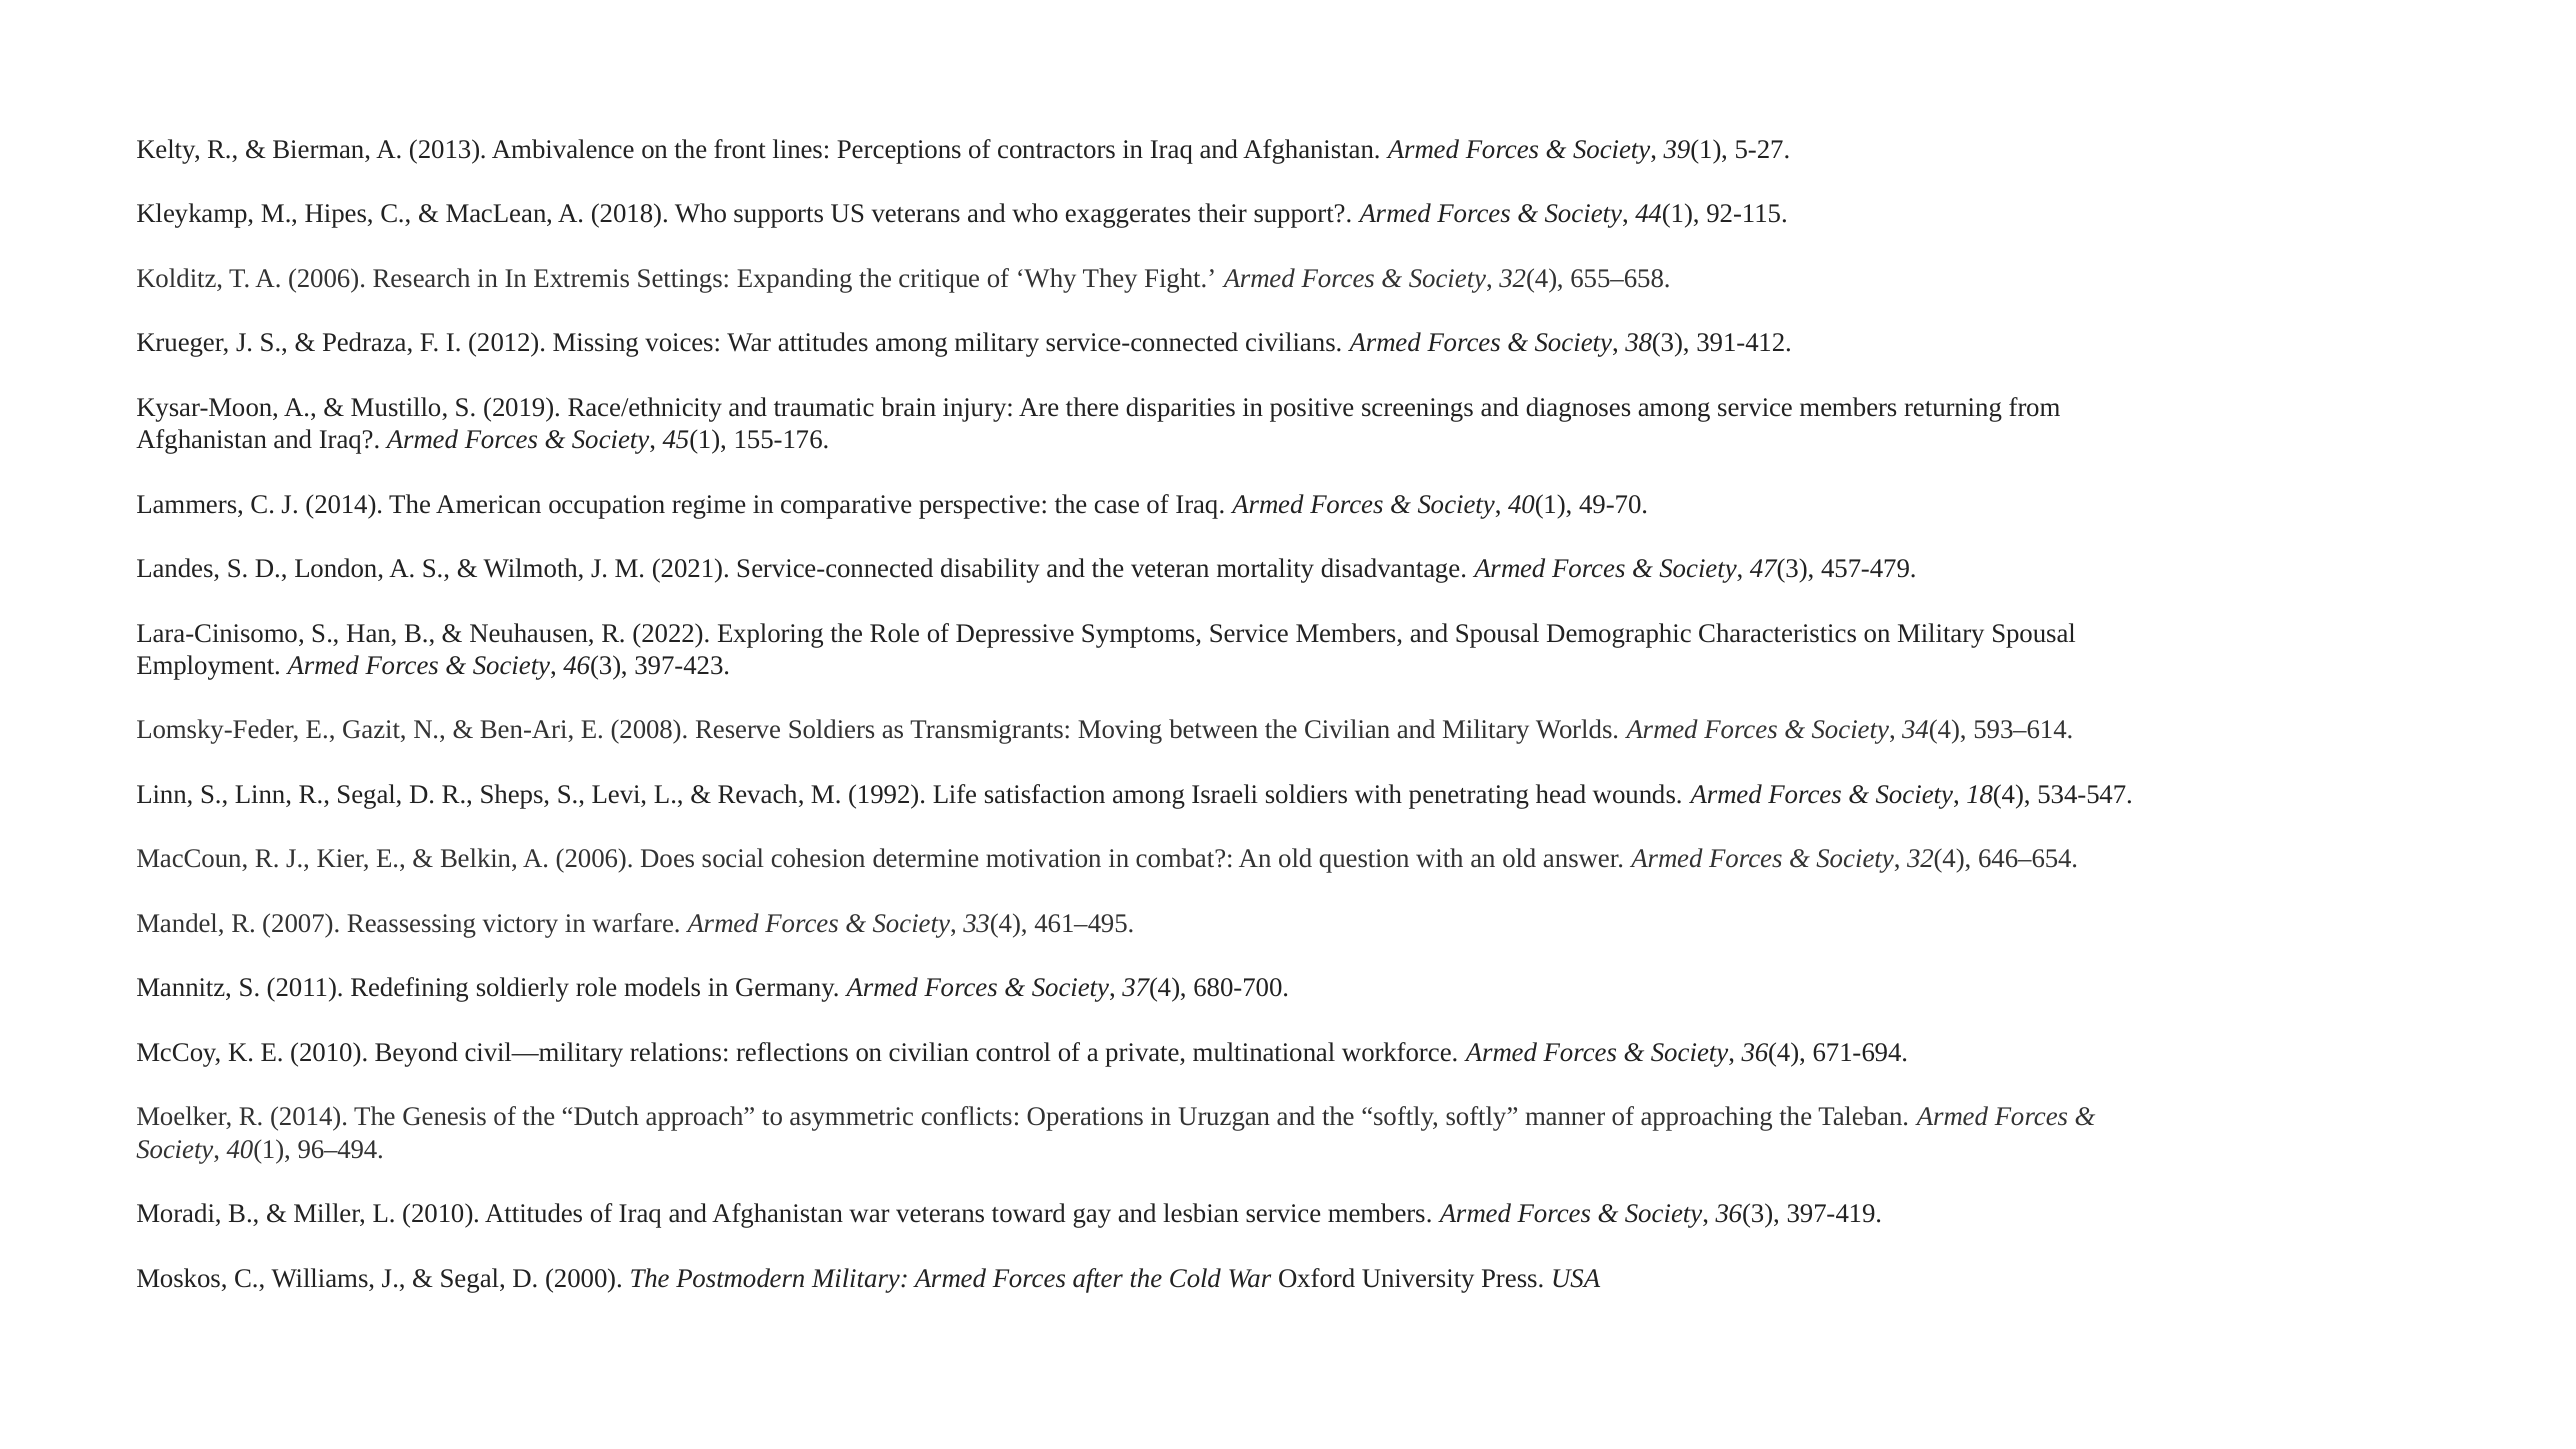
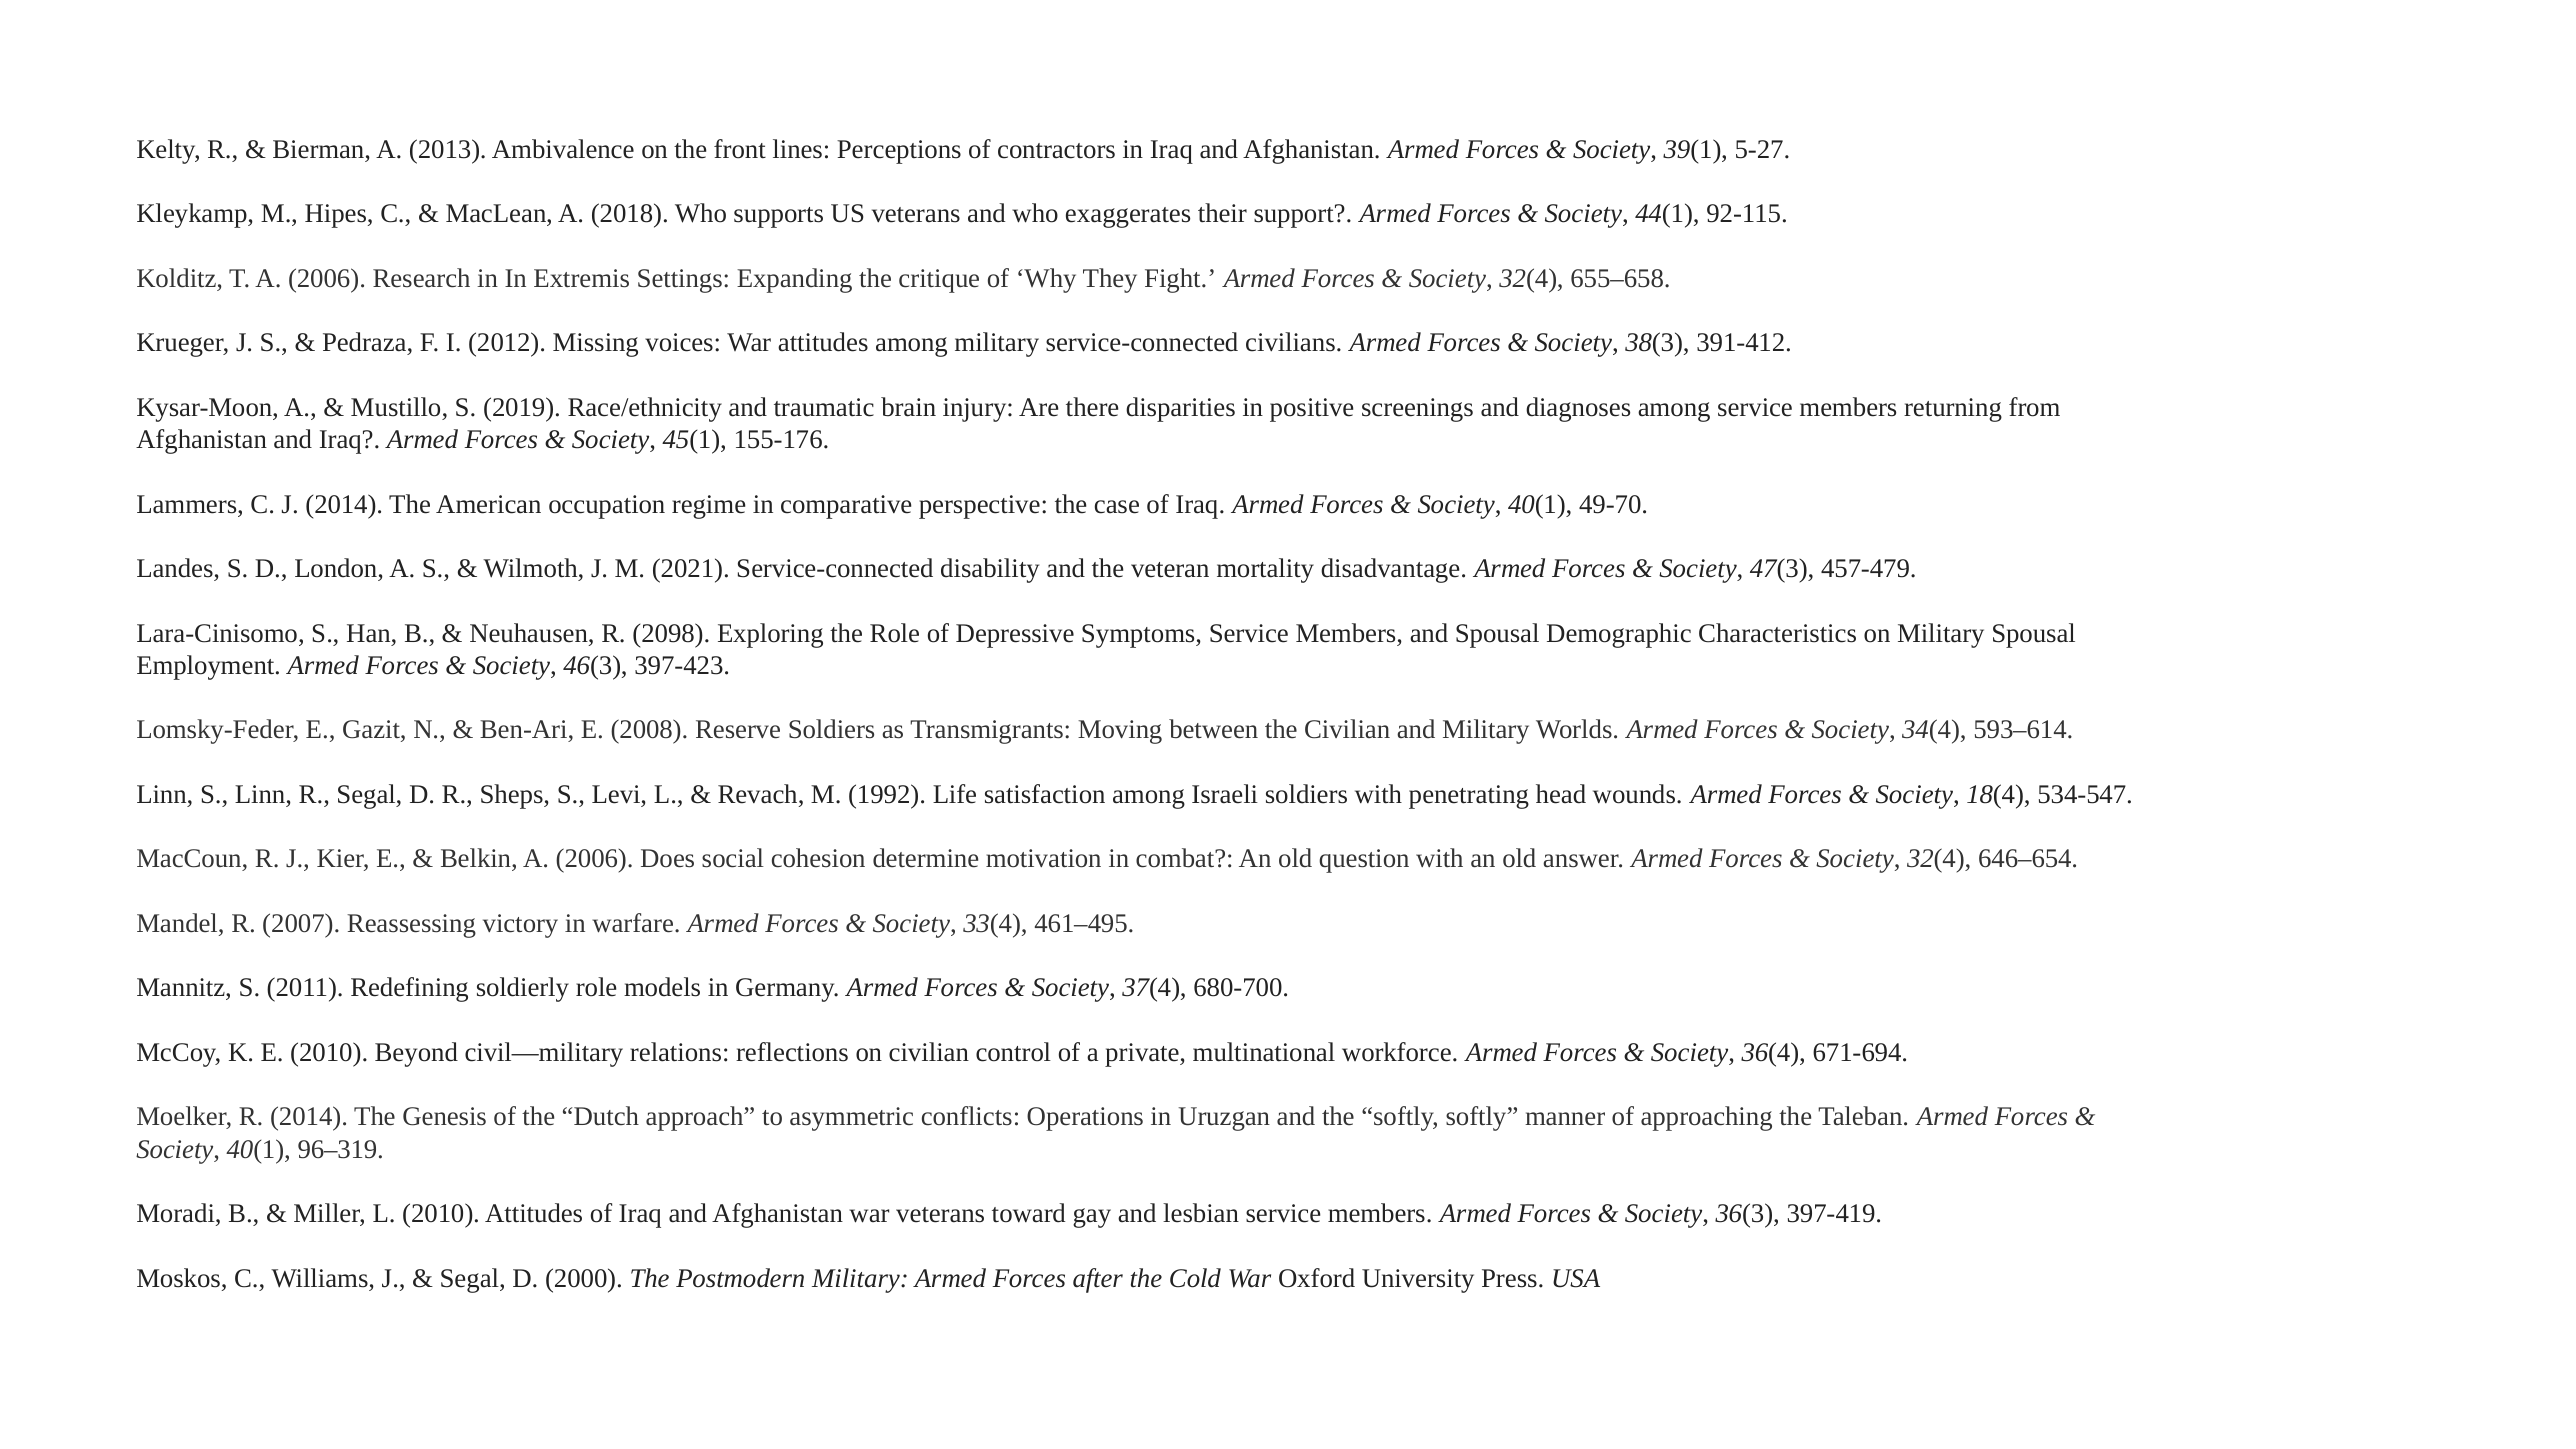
2022: 2022 -> 2098 (671, 633)
96–494: 96–494 -> 96–319 (341, 1149)
